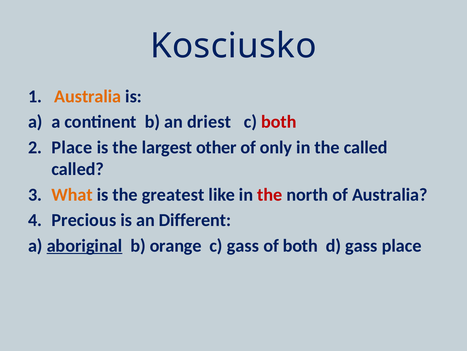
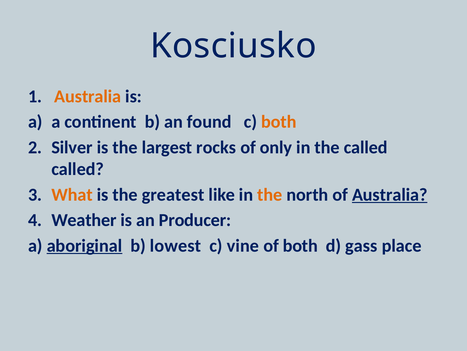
driest: driest -> found (209, 122)
both colour: red -> orange (279, 122)
Place: Place -> Silver (72, 147)
other: other -> rocks (216, 147)
the colour: red -> orange (270, 194)
Australia underline: none -> present (390, 194)
Precious: Precious -> Weather (84, 220)
Different: Different -> Producer (195, 220)
orange: orange -> lowest (175, 245)
c gass: gass -> vine (243, 245)
